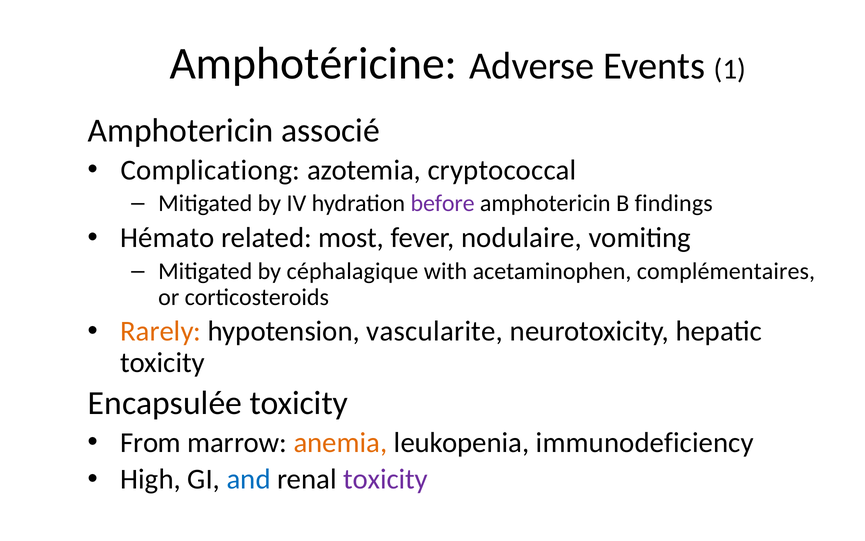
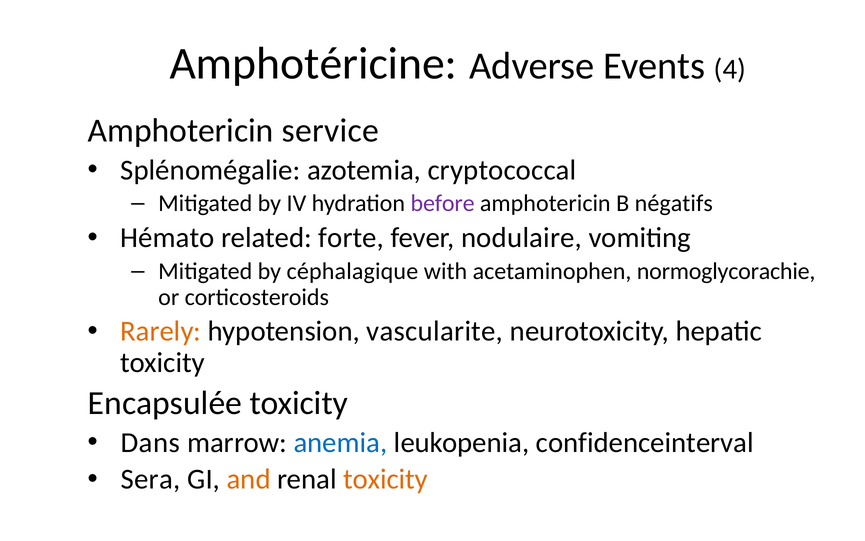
1: 1 -> 4 (730, 69)
associé: associé -> service (330, 130)
Complicationg: Complicationg -> Splénomégalie (210, 170)
findings: findings -> négatifs (674, 203)
most: most -> forte (351, 238)
complémentaires: complémentaires -> normoglycorachie (726, 271)
From: From -> Dans (150, 442)
anemia colour: orange -> blue (340, 442)
immunodeficiency: immunodeficiency -> confidenceinterval (645, 442)
High: High -> Sera (150, 479)
and colour: blue -> orange (249, 479)
toxicity colour: purple -> orange (386, 479)
